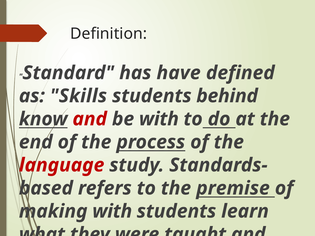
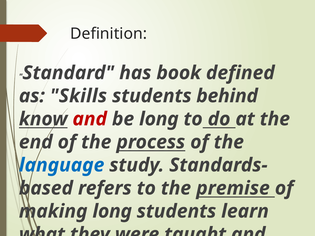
have: have -> book (179, 73)
be with: with -> long (159, 119)
language colour: red -> blue (62, 165)
making with: with -> long (112, 211)
